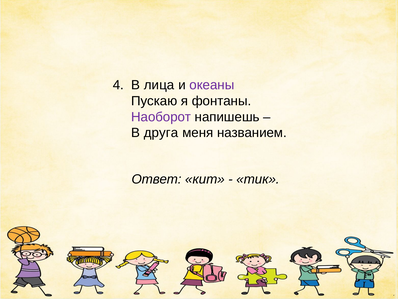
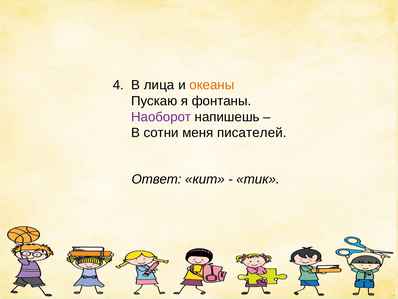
океаны colour: purple -> orange (212, 85)
друга: друга -> сотни (161, 133)
названием: названием -> писателей (252, 133)
